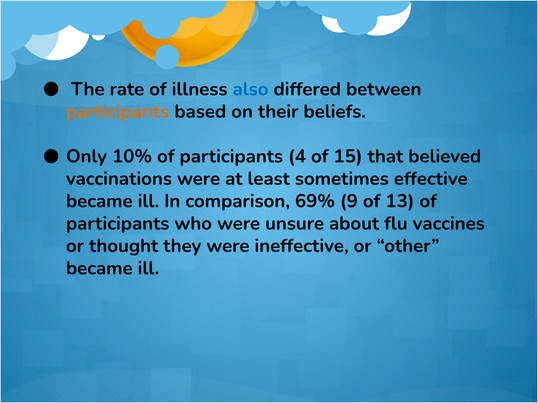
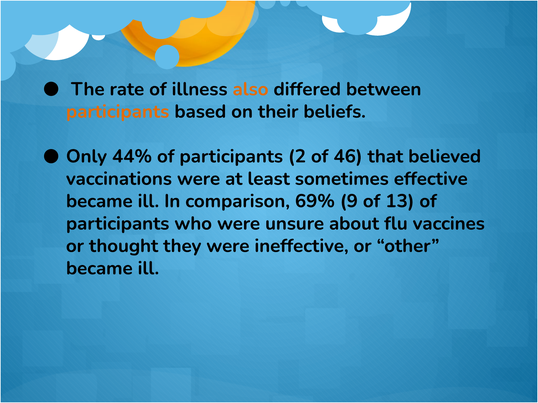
also colour: blue -> orange (251, 89)
10%: 10% -> 44% (132, 156)
4: 4 -> 2 (297, 156)
15: 15 -> 46 (348, 156)
